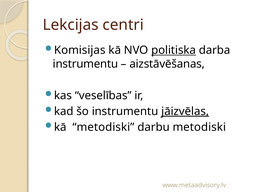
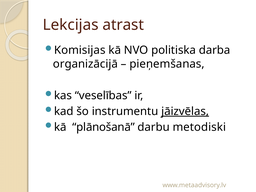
centri: centri -> atrast (123, 25)
politiska underline: present -> none (174, 50)
instrumentu: instrumentu -> organizācijā (85, 64)
aizstāvēšanas: aizstāvēšanas -> pieņemšanas (167, 64)
kā metodiski: metodiski -> plānošanā (104, 127)
